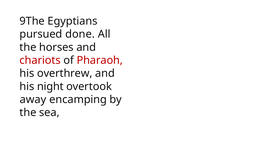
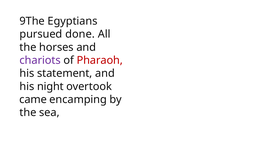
chariots colour: red -> purple (40, 60)
overthrew: overthrew -> statement (65, 74)
away: away -> came (33, 100)
